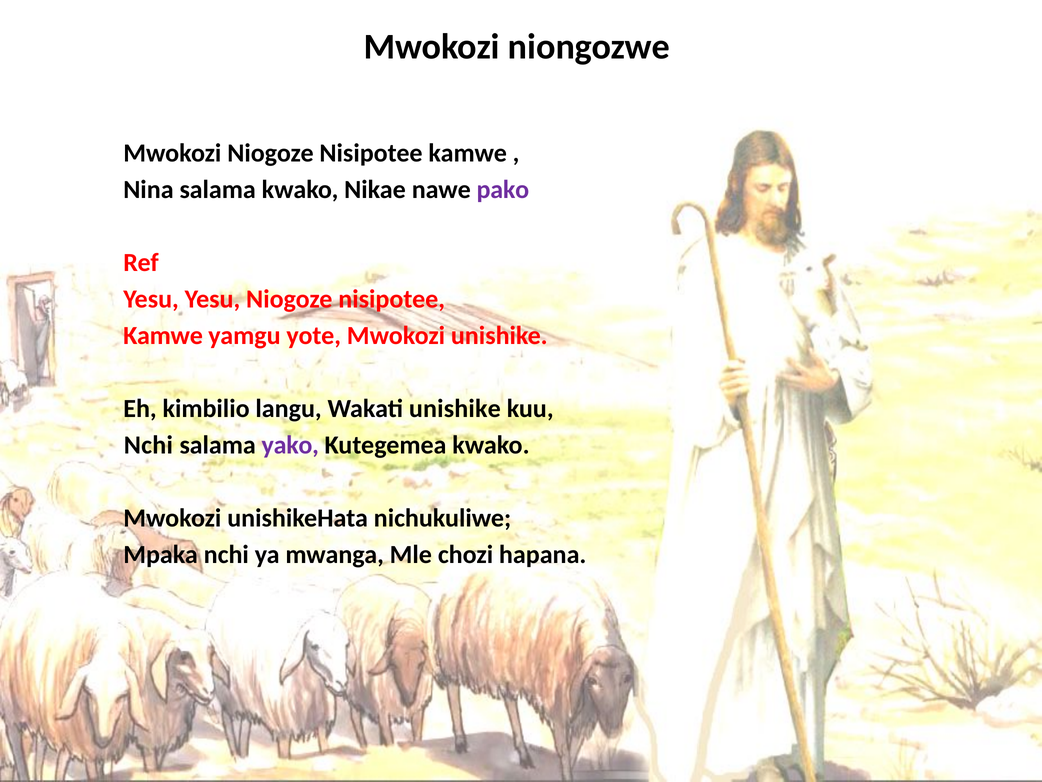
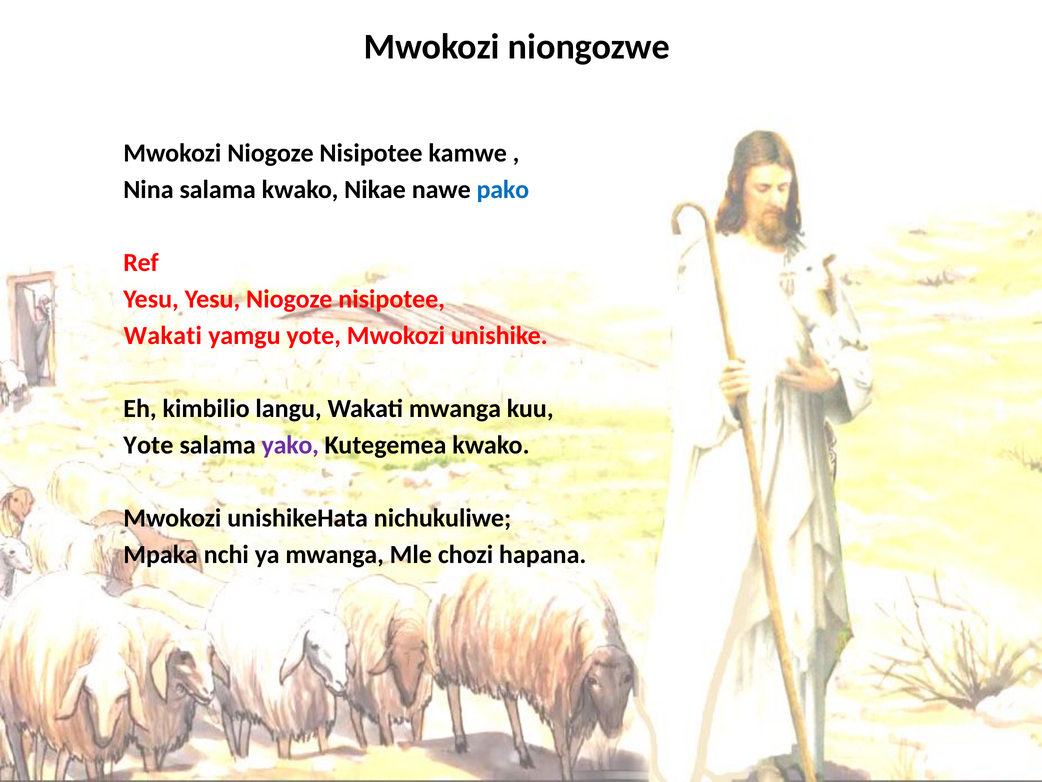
pako colour: purple -> blue (503, 189)
Kamwe: Kamwe -> Wakati (163, 335)
Wakati unishike: unishike -> mwanga (455, 408)
Nchi: Nchi -> Yote (148, 445)
